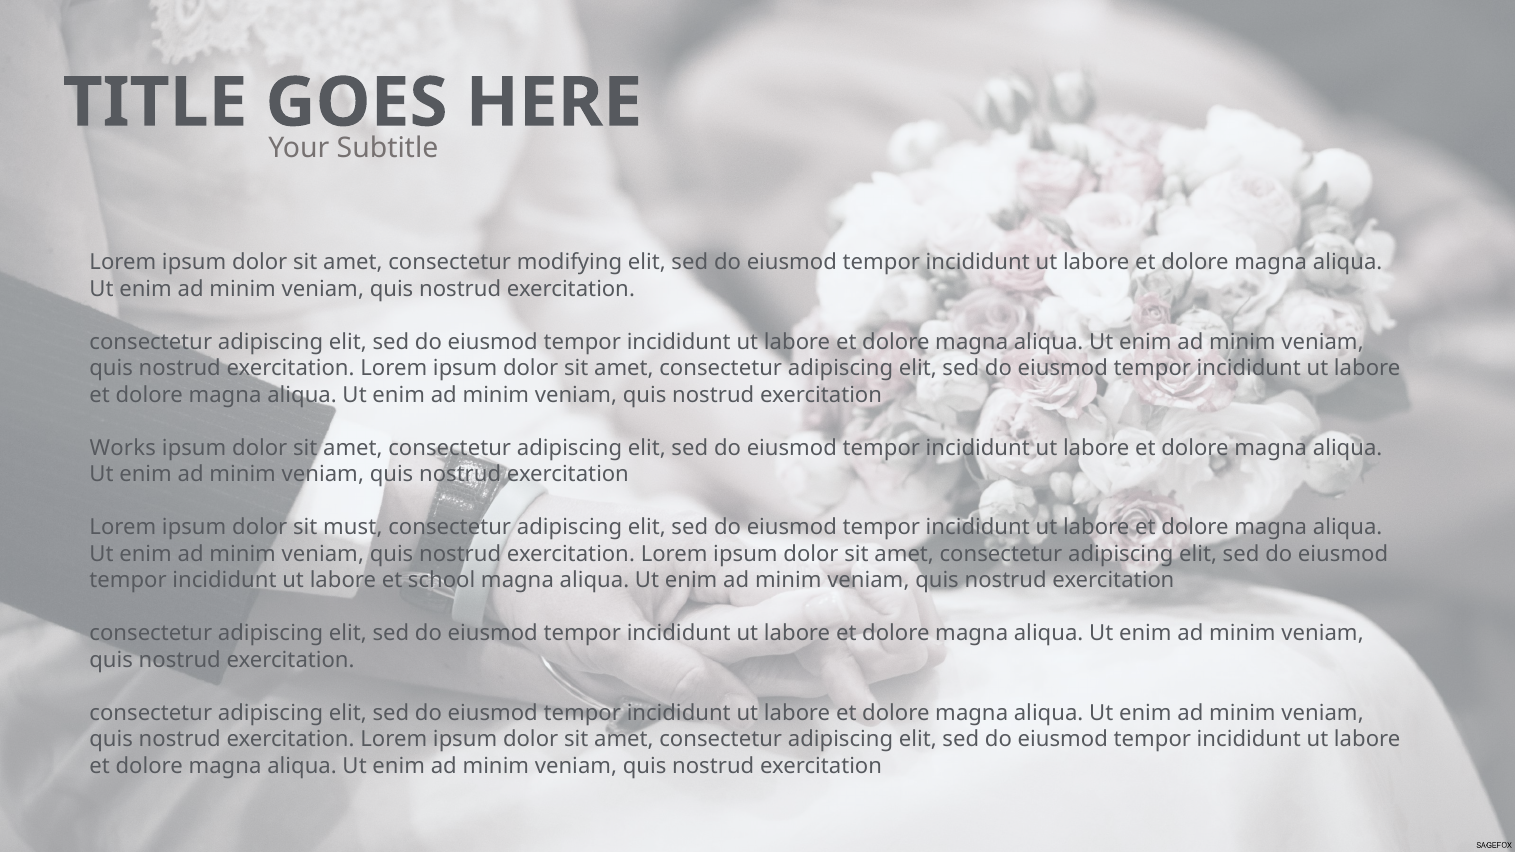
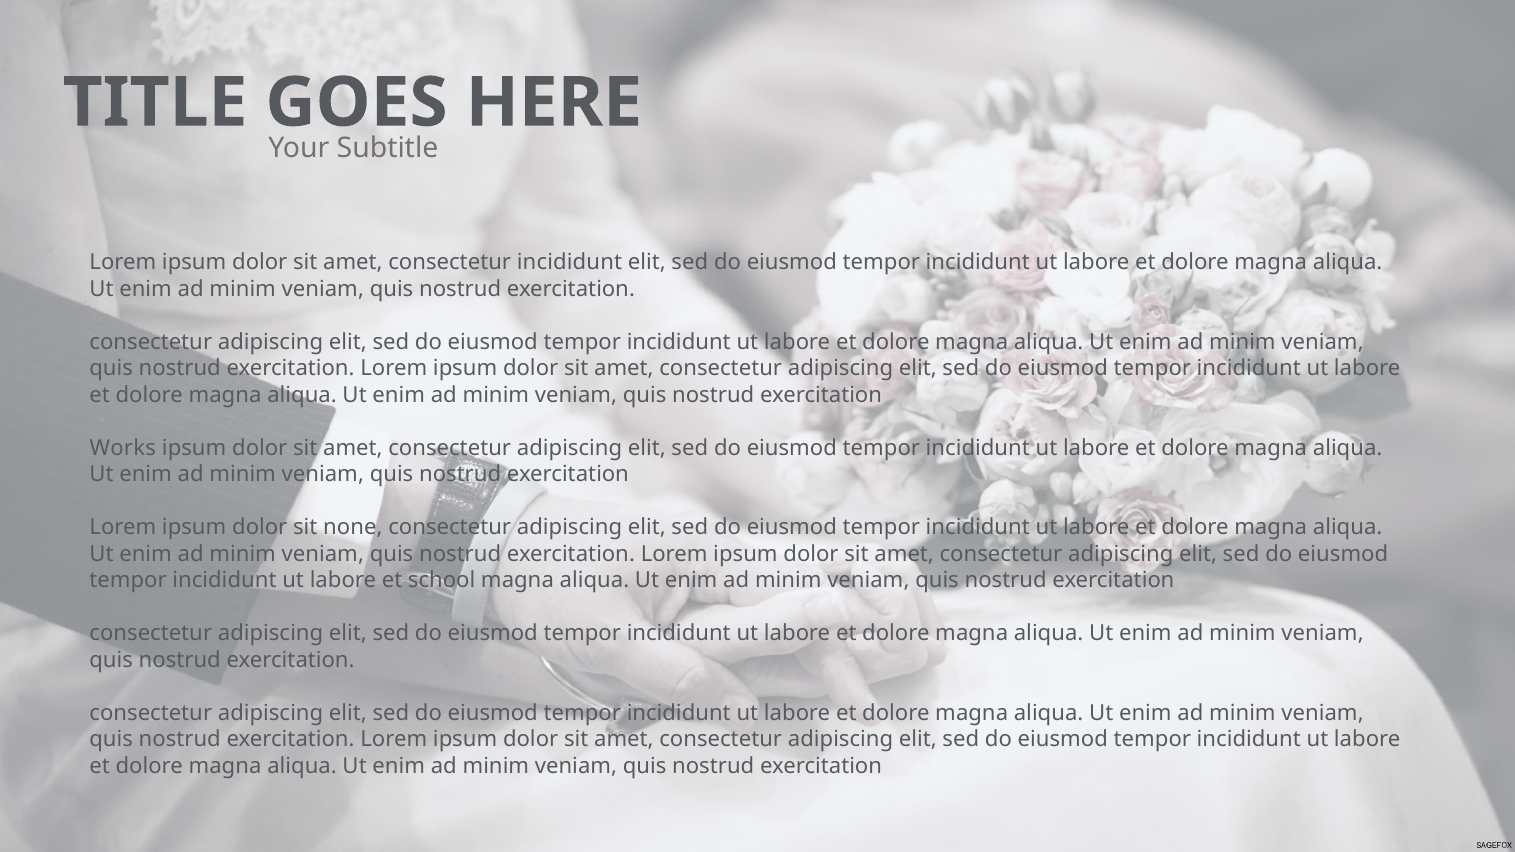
consectetur modifying: modifying -> incididunt (569, 262)
must: must -> none (353, 528)
